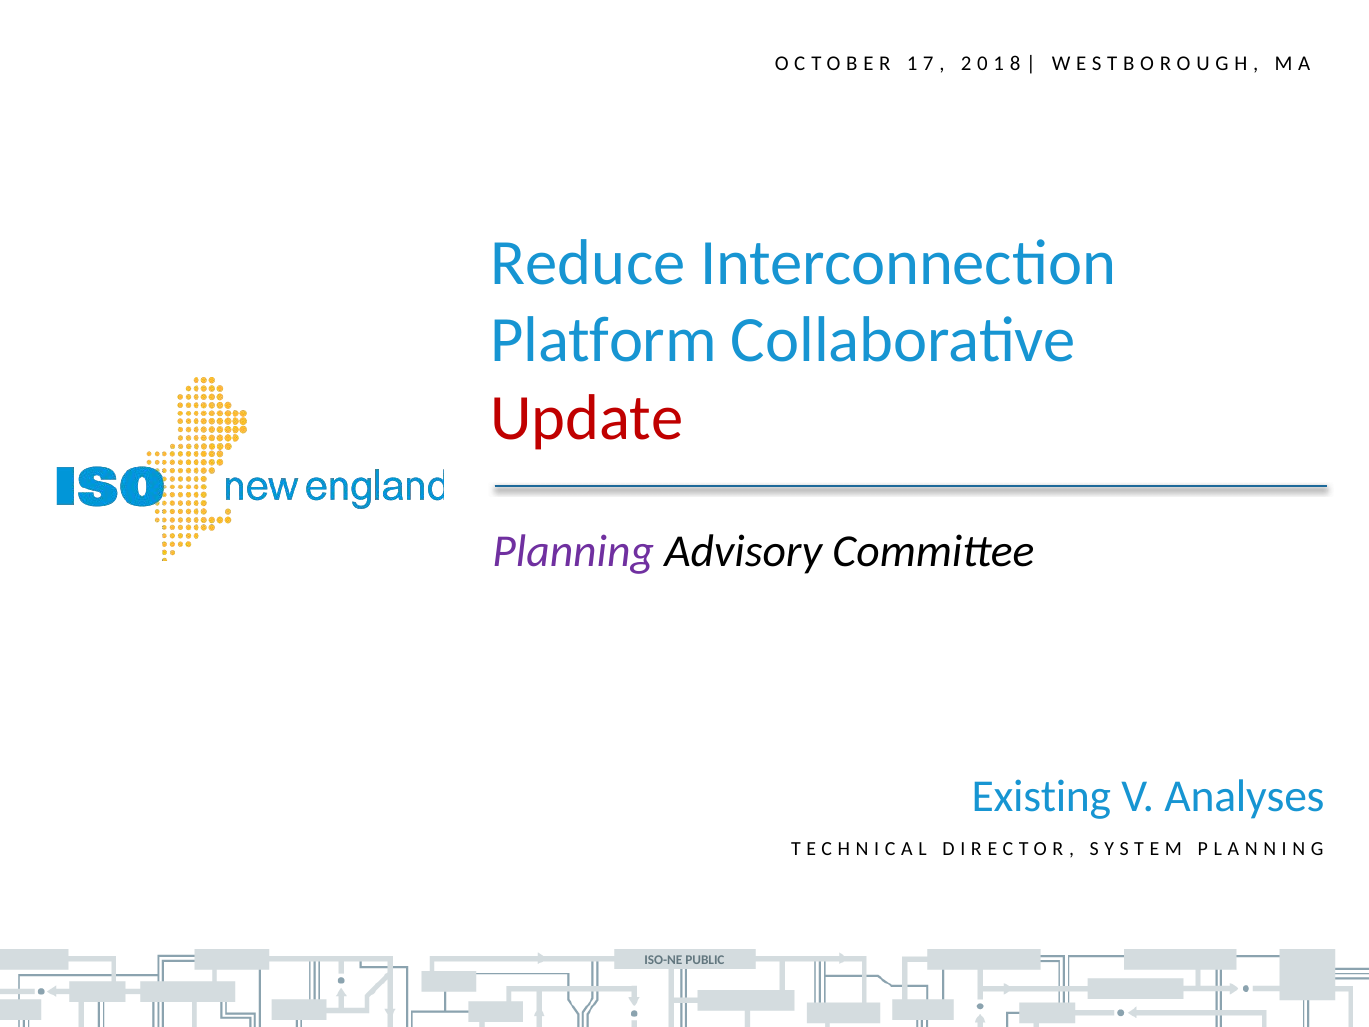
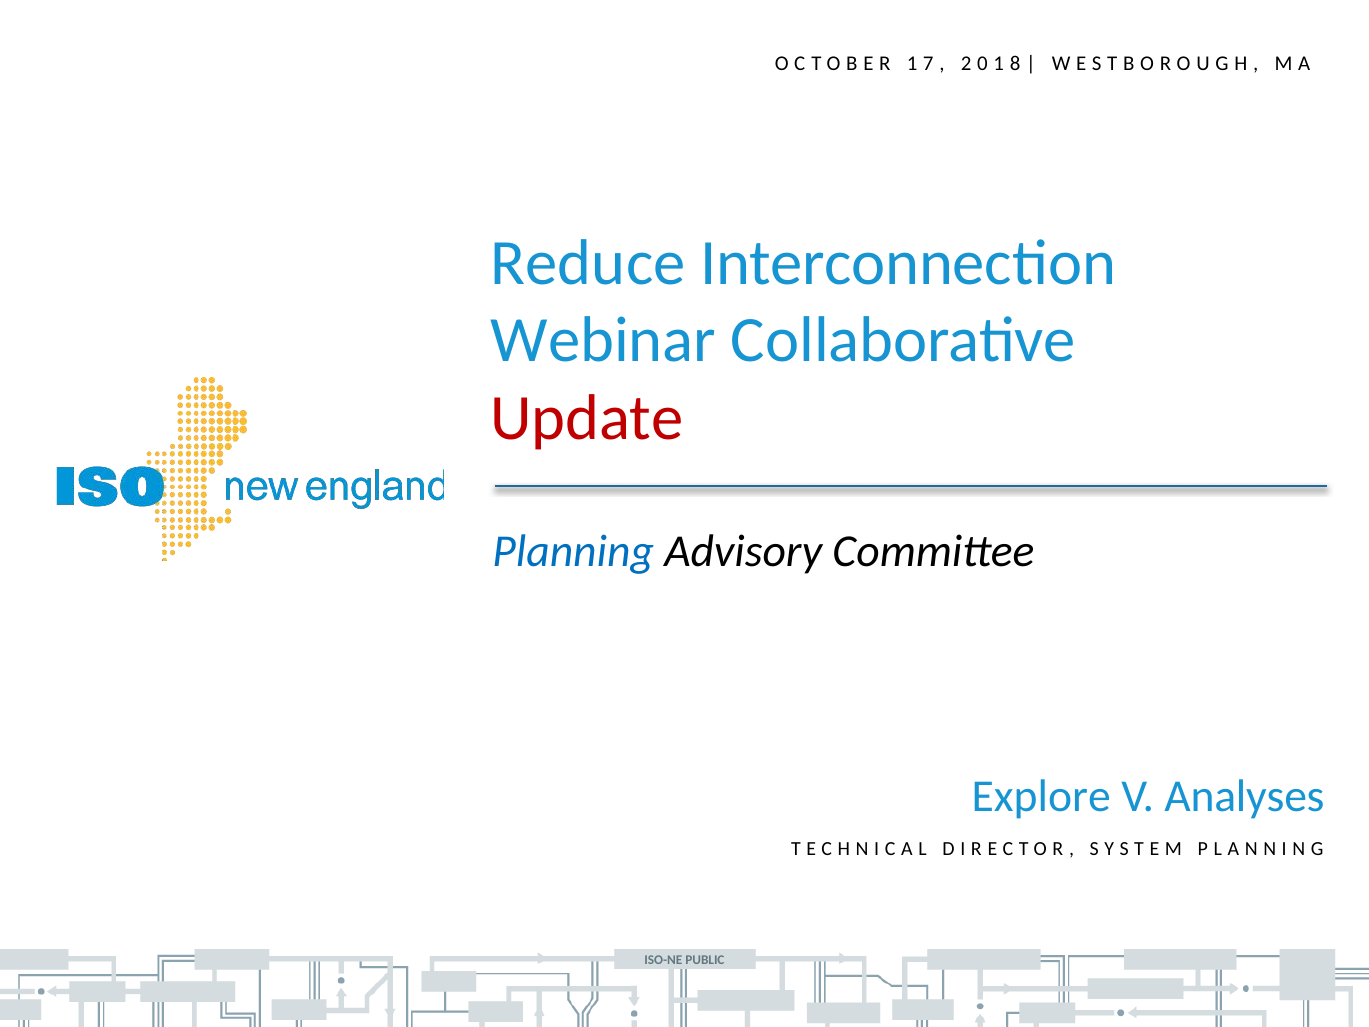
Platform: Platform -> Webinar (603, 340)
Planning colour: purple -> blue (573, 551)
Existing: Existing -> Explore (1041, 796)
